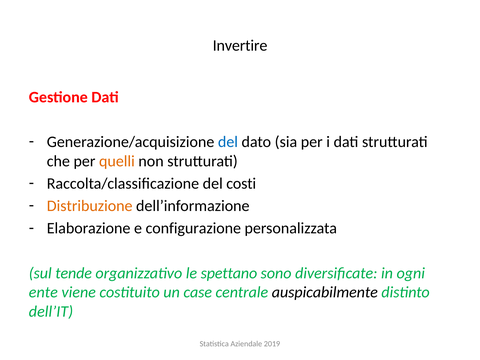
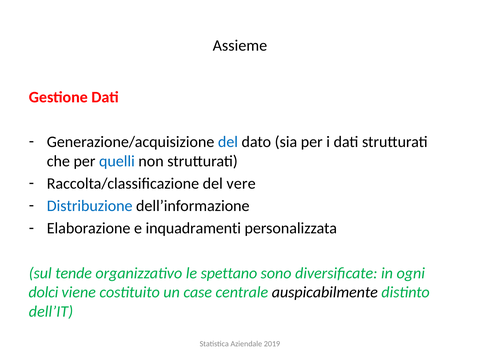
Invertire: Invertire -> Assieme (240, 46)
quelli colour: orange -> blue (117, 161)
costi: costi -> vere (241, 184)
Distribuzione colour: orange -> blue (90, 206)
configurazione: configurazione -> inquadramenti (193, 228)
ente: ente -> dolci (43, 292)
